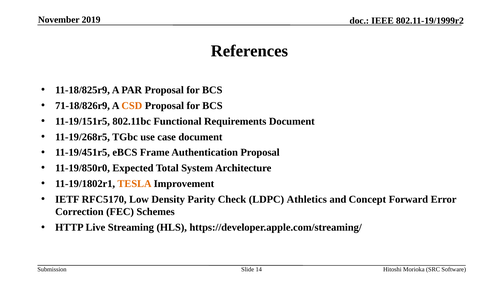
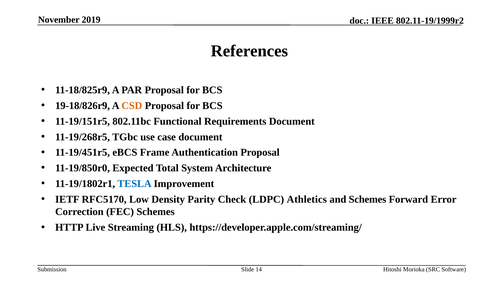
71-18/826r9: 71-18/826r9 -> 19-18/826r9 (83, 106)
TESLA colour: orange -> blue (135, 184)
and Concept: Concept -> Schemes (367, 199)
